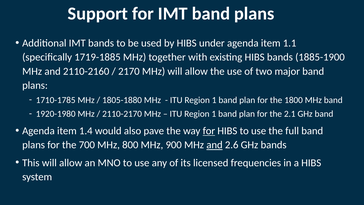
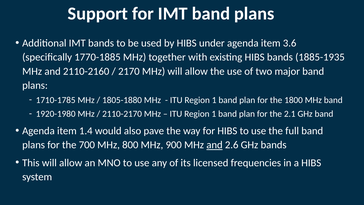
1.1: 1.1 -> 3.6 (290, 43)
1719-1885: 1719-1885 -> 1770-1885 (98, 57)
1885-1900: 1885-1900 -> 1885-1935 (320, 57)
for underline: present -> none (209, 131)
